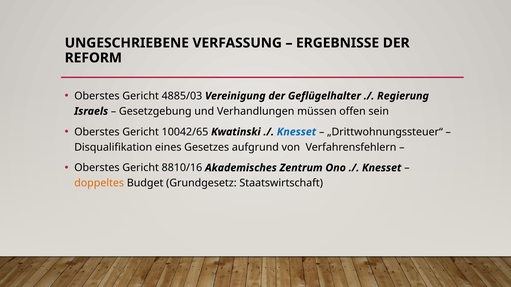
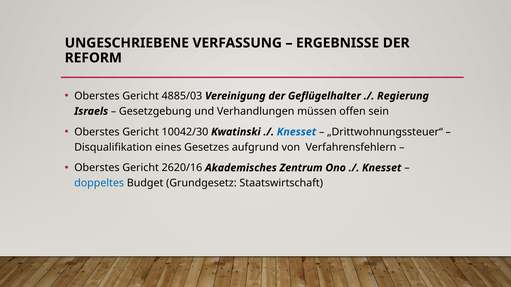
10042/65: 10042/65 -> 10042/30 (185, 132)
8810/16: 8810/16 -> 2620/16 (182, 168)
doppeltes colour: orange -> blue (99, 183)
